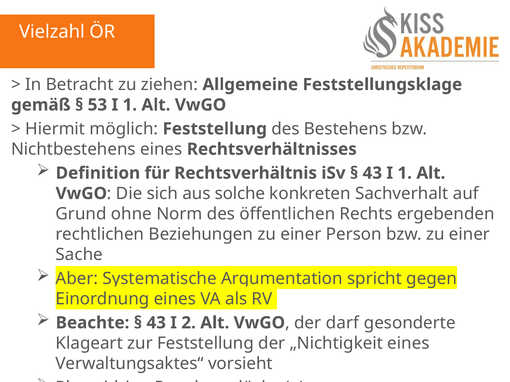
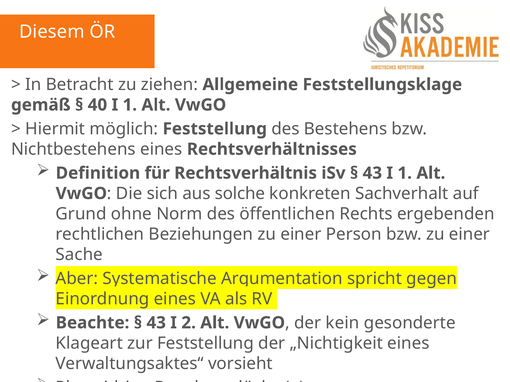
Vielzahl: Vielzahl -> Diesem (52, 32)
53: 53 -> 40 (97, 105)
darf: darf -> kein (342, 323)
